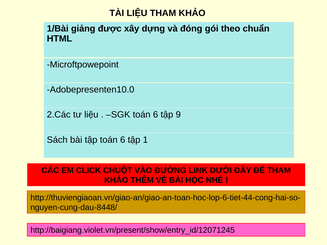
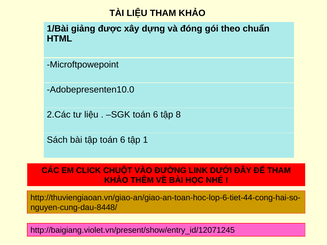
9: 9 -> 8 (178, 115)
